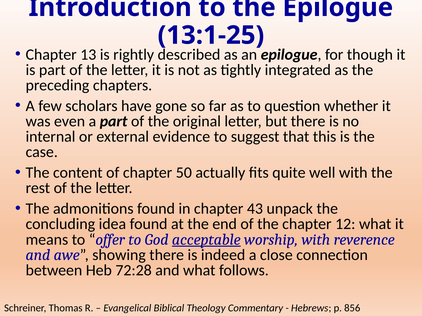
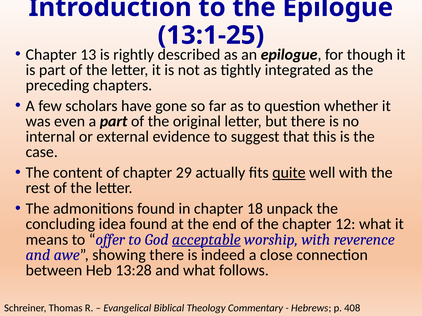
50: 50 -> 29 (184, 173)
quite underline: none -> present (289, 173)
43: 43 -> 18 (255, 209)
72:28: 72:28 -> 13:28 (134, 271)
856: 856 -> 408 (352, 309)
